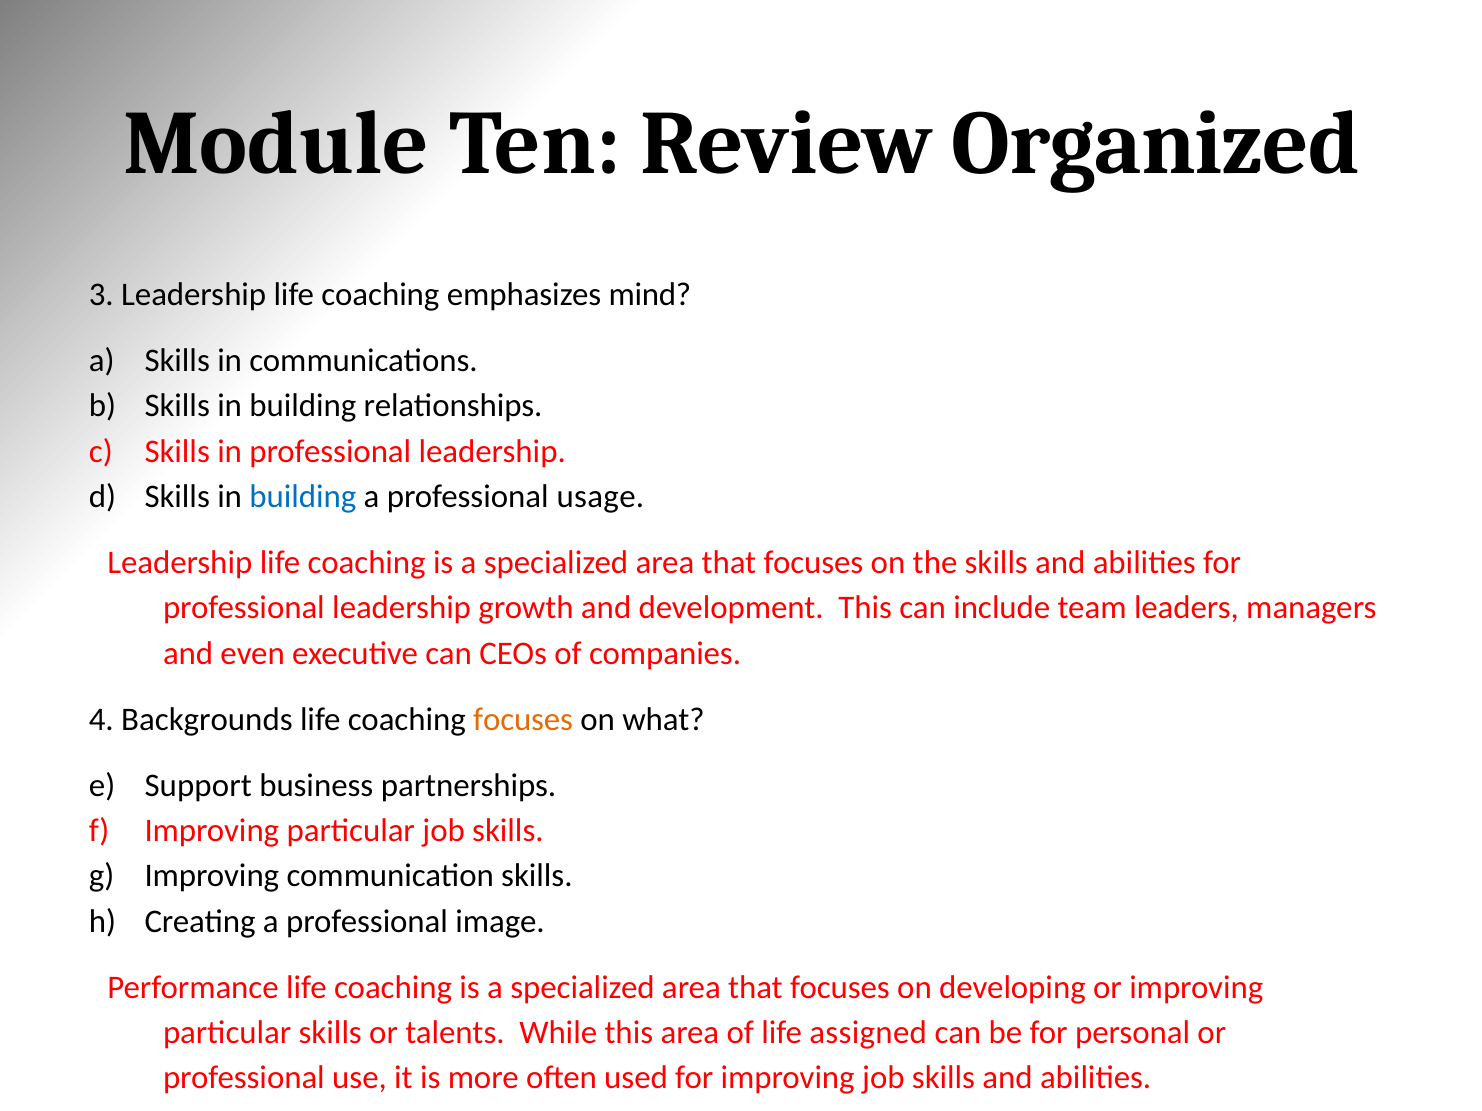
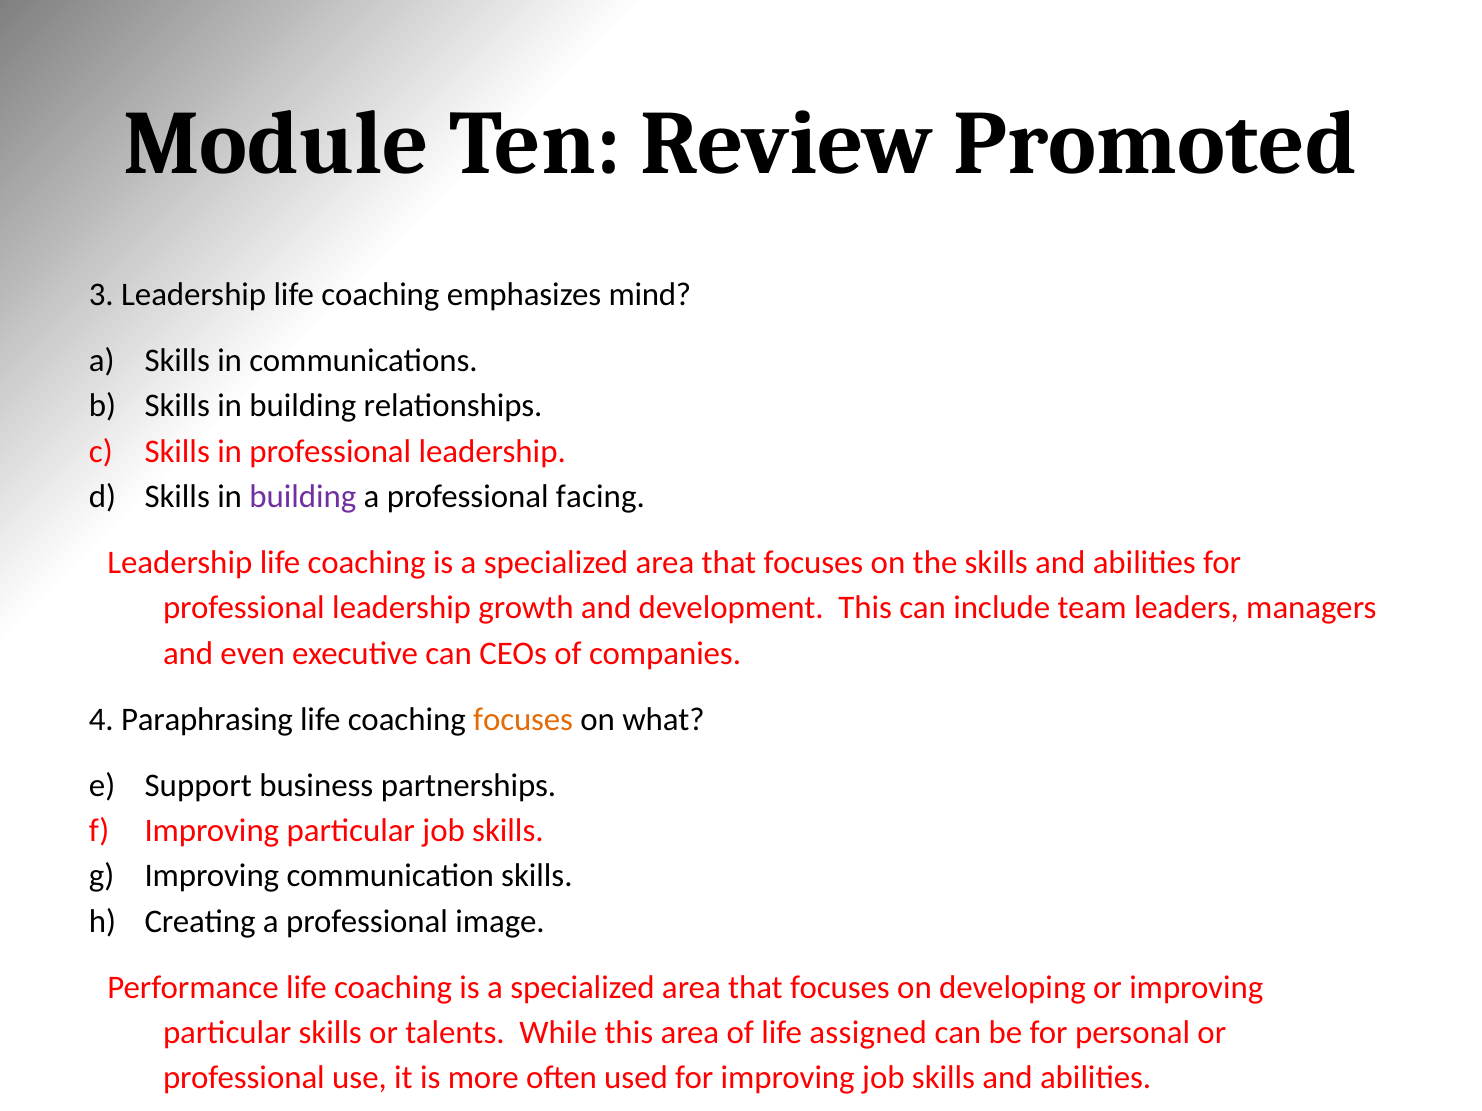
Organized: Organized -> Promoted (1155, 143)
building colour: blue -> purple (303, 497)
usage: usage -> facing (600, 497)
Backgrounds: Backgrounds -> Paraphrasing (207, 720)
